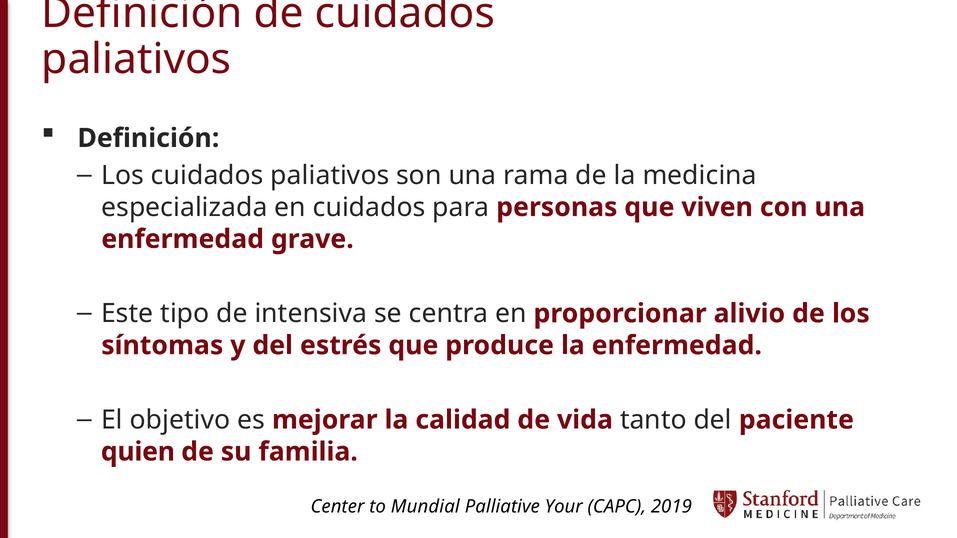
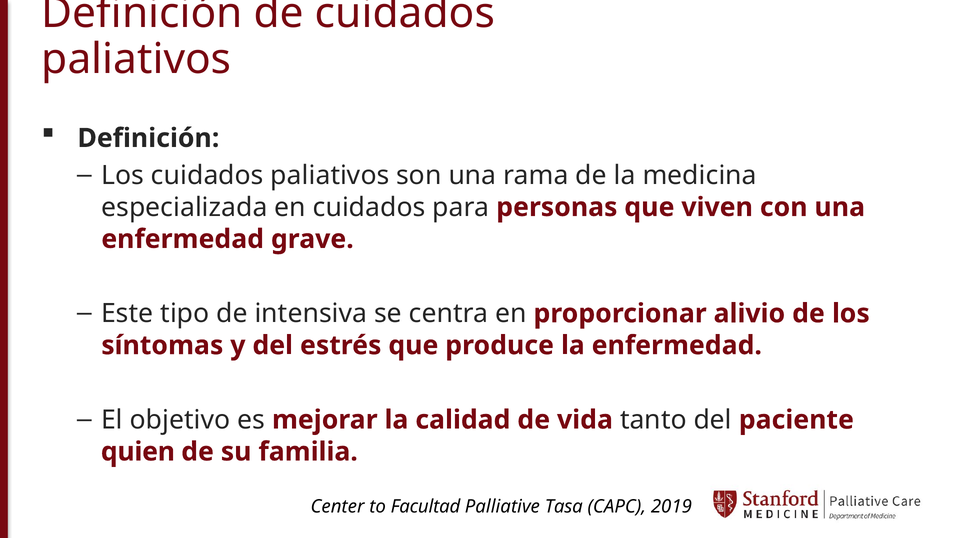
Mundial: Mundial -> Facultad (425, 507)
Your: Your -> Tasa (564, 507)
